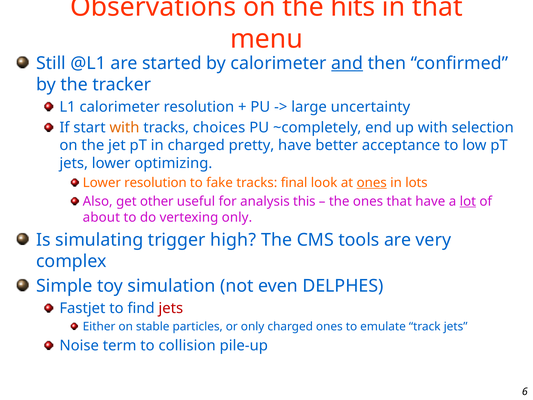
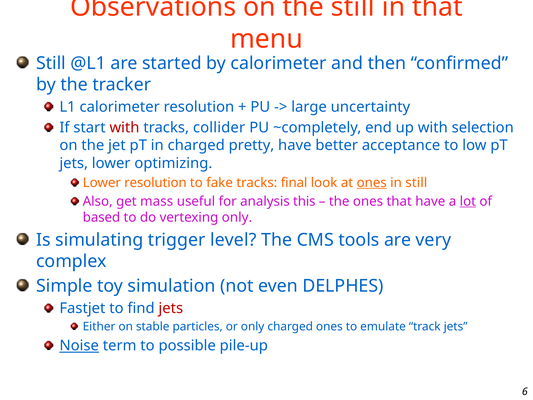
the hits: hits -> still (353, 7)
and underline: present -> none (347, 63)
with colour: orange -> red (124, 128)
choices: choices -> collider (219, 128)
in lots: lots -> still (416, 183)
other: other -> mass (157, 201)
about: about -> based (101, 217)
high: high -> level (233, 240)
Noise underline: none -> present (79, 346)
collision: collision -> possible (187, 346)
